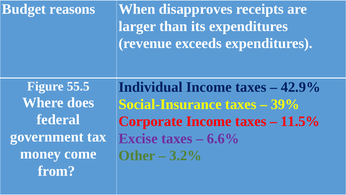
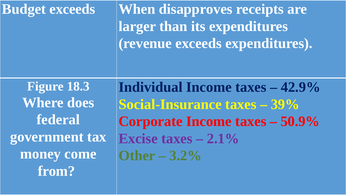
Budget reasons: reasons -> exceeds (72, 9)
55.5: 55.5 -> 18.3 (78, 86)
11.5%: 11.5% -> 50.9% (300, 121)
6.6%: 6.6% -> 2.1% (223, 138)
